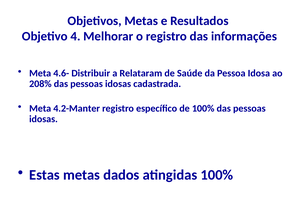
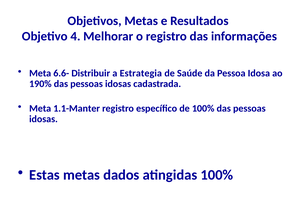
4.6-: 4.6- -> 6.6- (61, 73)
Relataram: Relataram -> Estrategia (141, 73)
208%: 208% -> 190% (40, 84)
4.2-Manter: 4.2-Manter -> 1.1-Manter (77, 108)
